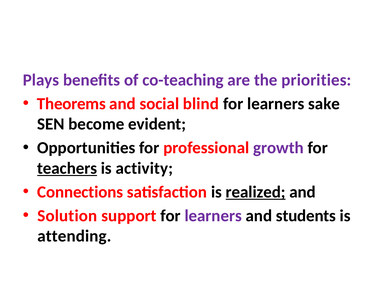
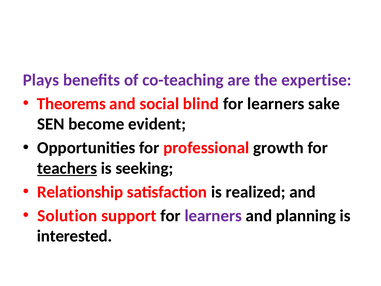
priorities: priorities -> expertise (316, 80)
growth colour: purple -> black (278, 148)
activity: activity -> seeking (144, 168)
Connections: Connections -> Relationship (80, 192)
realized underline: present -> none (256, 192)
students: students -> planning (306, 216)
attending: attending -> interested (75, 236)
